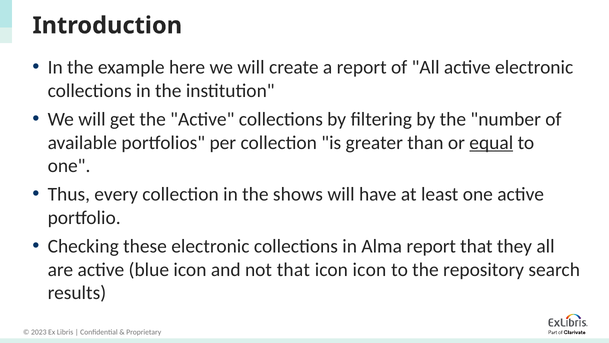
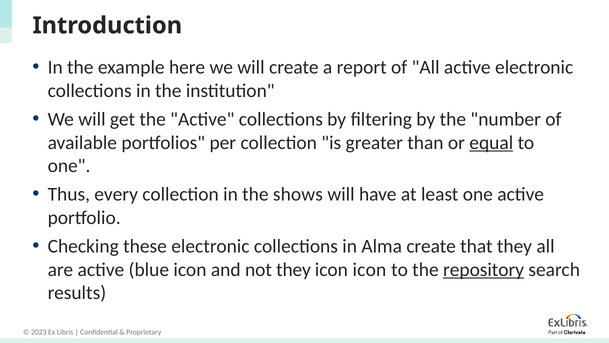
Alma report: report -> create (431, 246)
not that: that -> they (294, 269)
repository underline: none -> present (484, 269)
